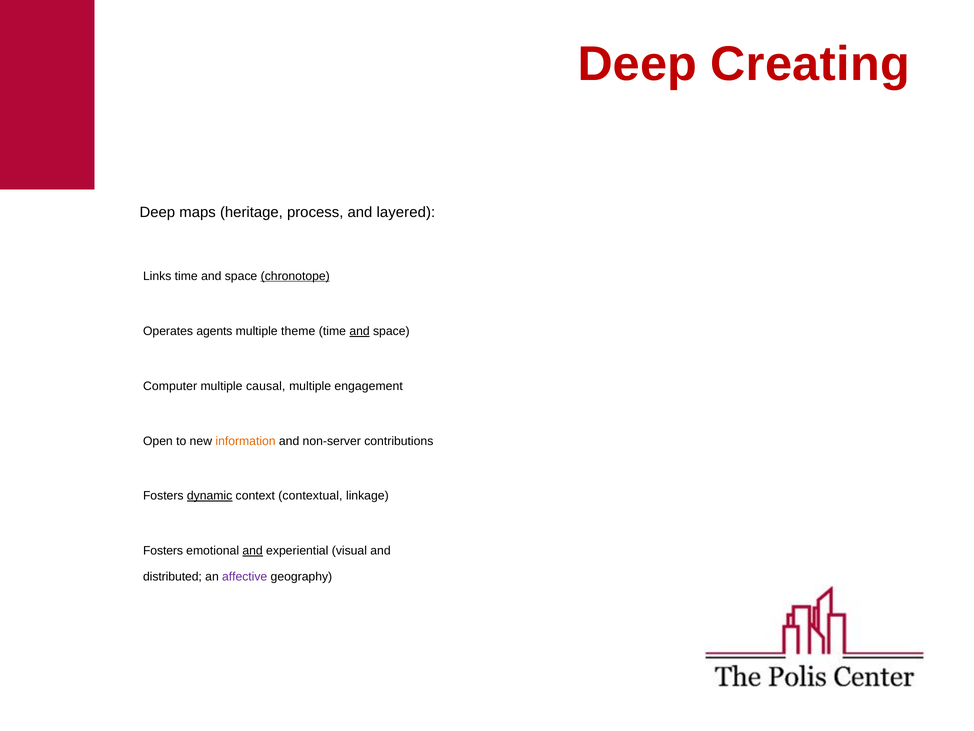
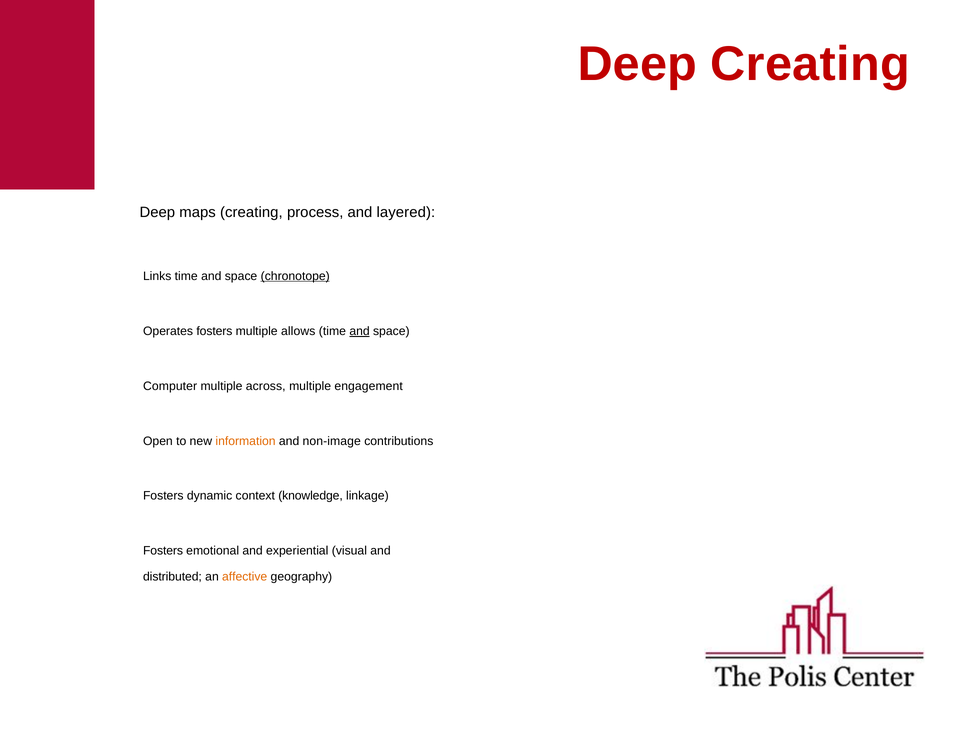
maps heritage: heritage -> creating (251, 212)
Operates agents: agents -> fosters (214, 331)
theme: theme -> allows (298, 331)
causal: causal -> across (266, 386)
non-server: non-server -> non-image (332, 441)
dynamic underline: present -> none (210, 496)
contextual: contextual -> knowledge (311, 496)
and underline: present -> none (253, 550)
affective colour: purple -> orange (245, 576)
